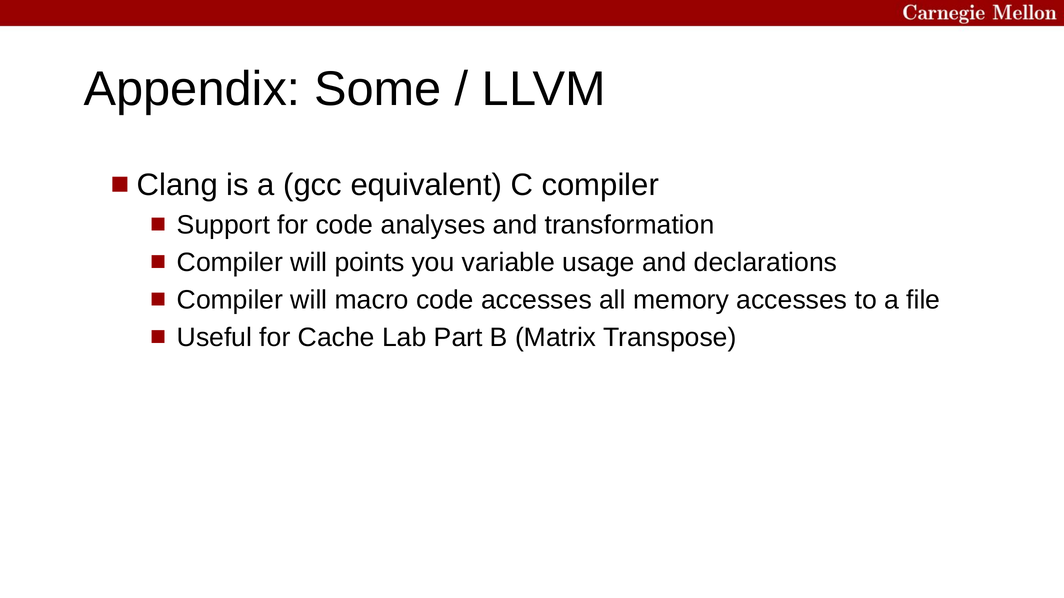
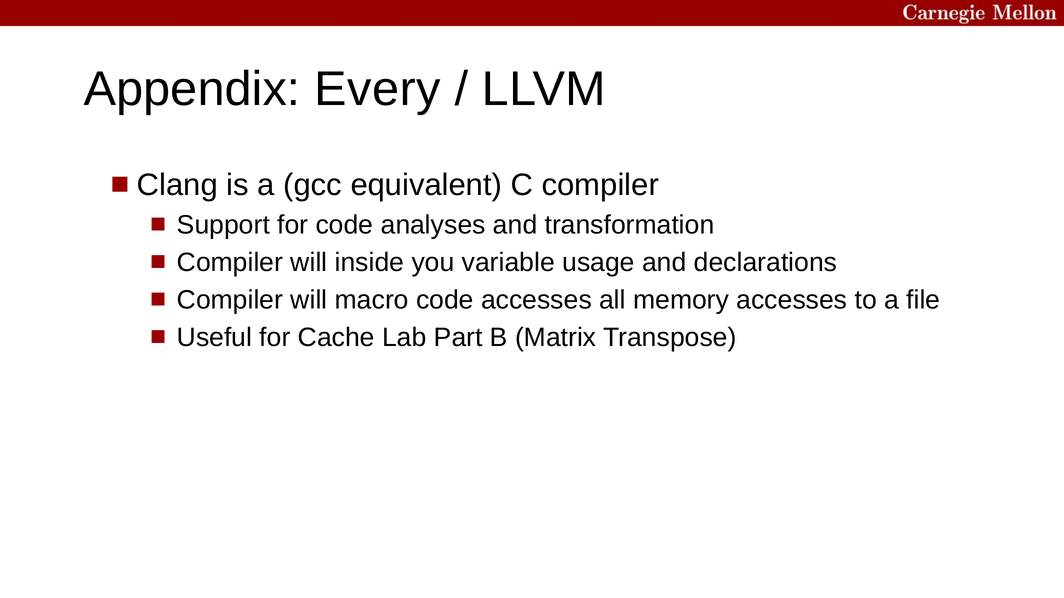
Some: Some -> Every (377, 89)
points: points -> inside (369, 263)
